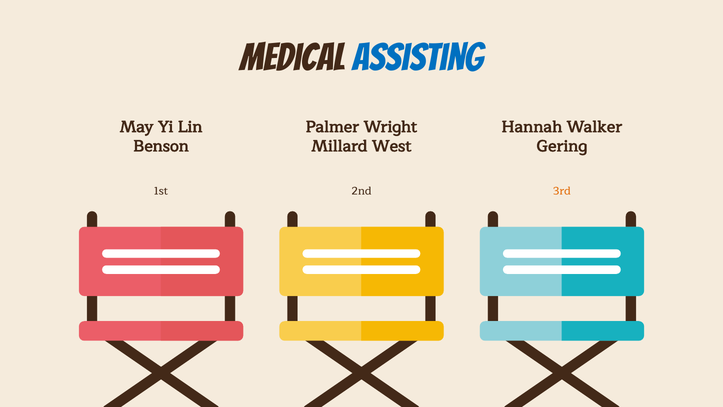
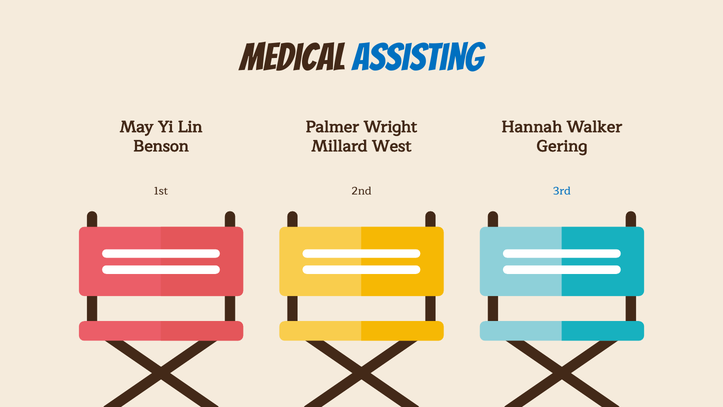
3rd colour: orange -> blue (562, 191)
